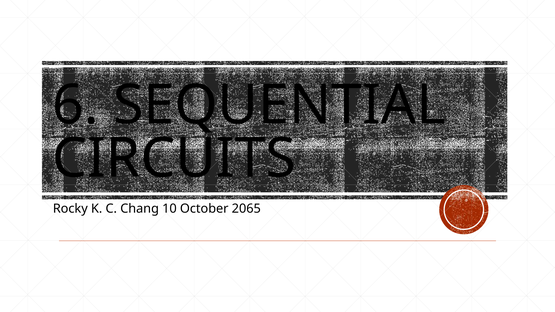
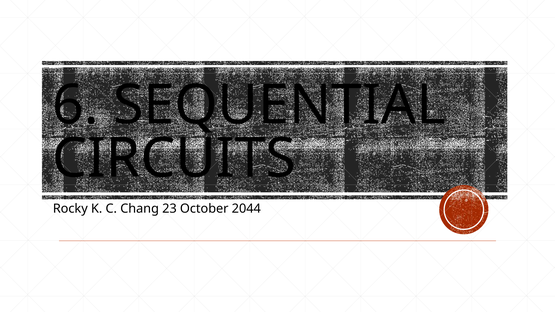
10: 10 -> 23 (169, 209)
2065: 2065 -> 2044 (246, 209)
